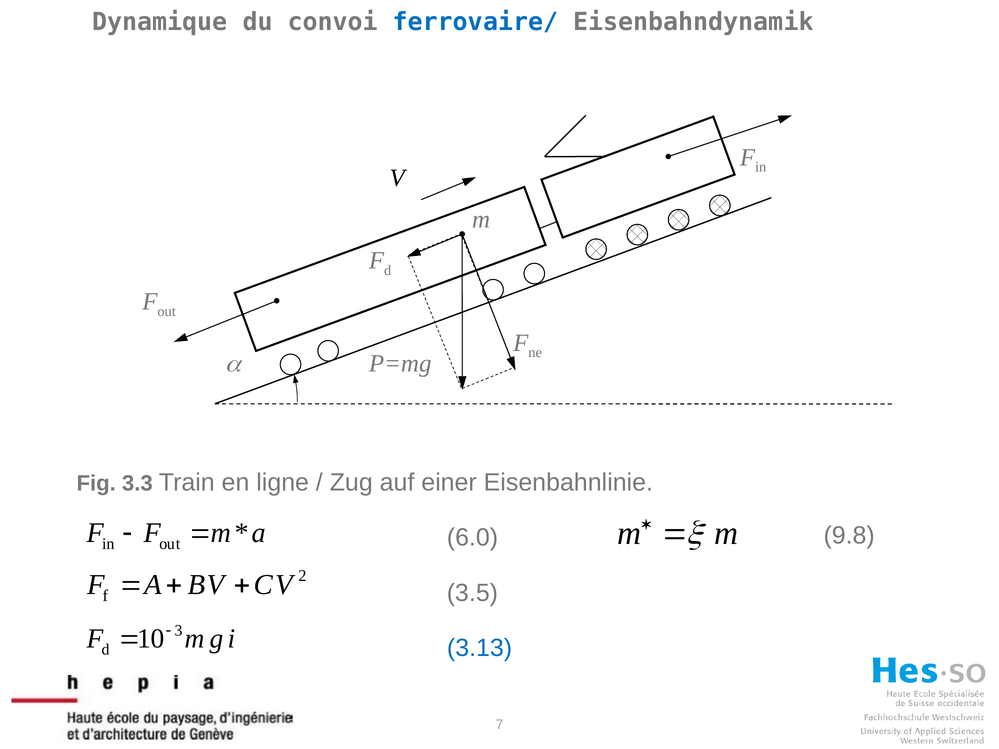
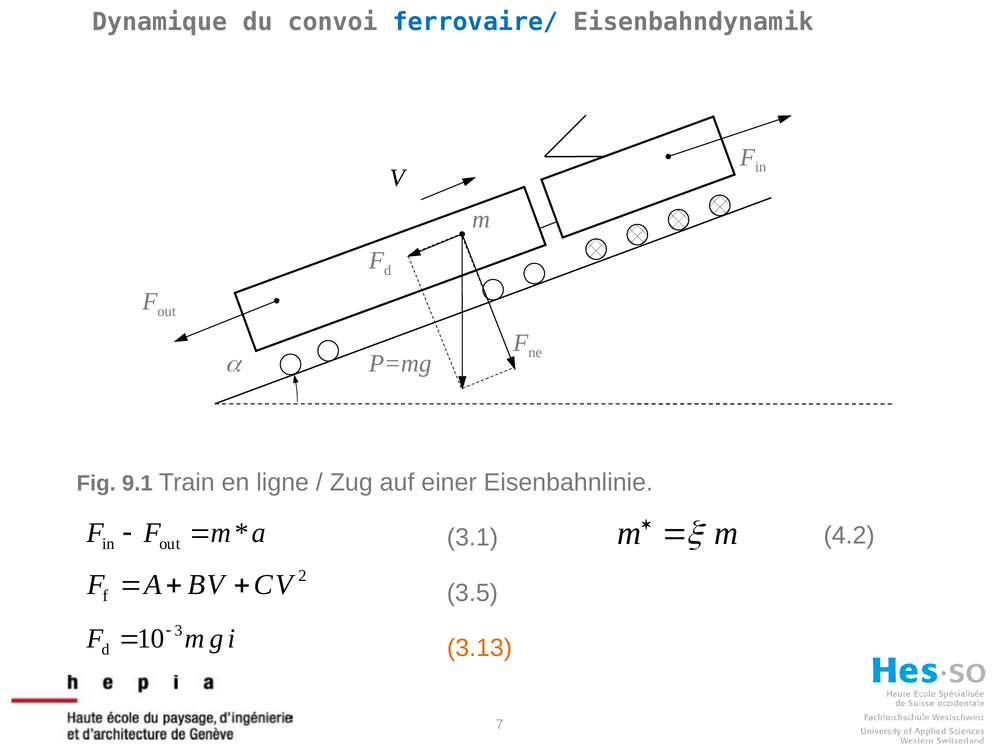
3.3: 3.3 -> 9.1 (137, 484)
9.8: 9.8 -> 4.2 (849, 536)
6.0: 6.0 -> 3.1 (472, 538)
3.13 colour: blue -> orange (480, 648)
